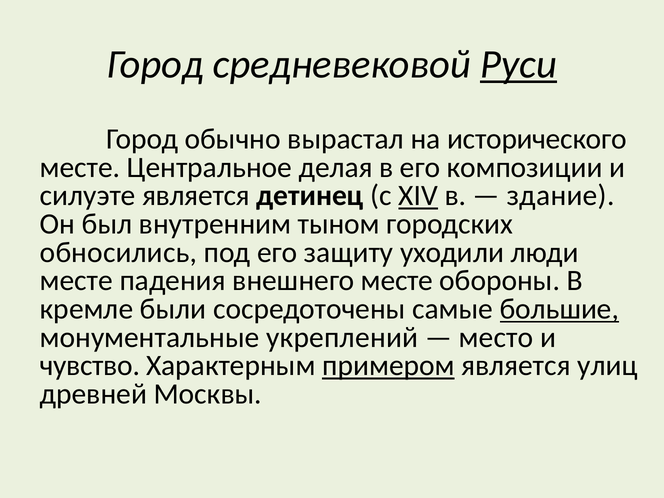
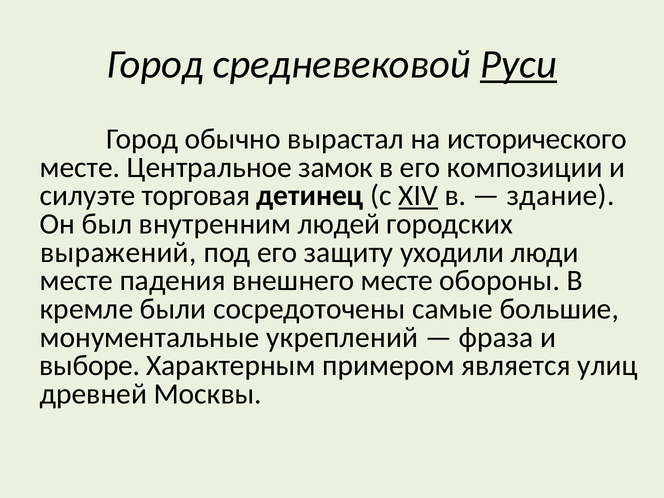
делая: делая -> замок (336, 167)
силуэте является: является -> торговая (196, 196)
тыном: тыном -> людей (339, 224)
обносились: обносились -> выражений (118, 252)
большие underline: present -> none (559, 309)
место: место -> фраза (496, 337)
чувство: чувство -> выборе (90, 366)
примером underline: present -> none (388, 366)
